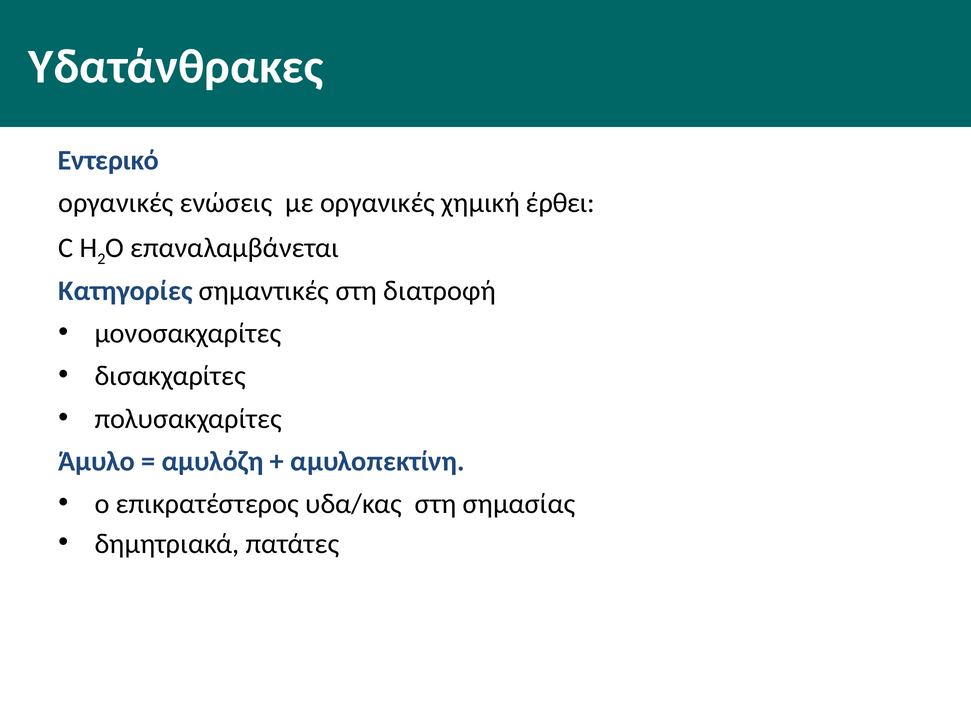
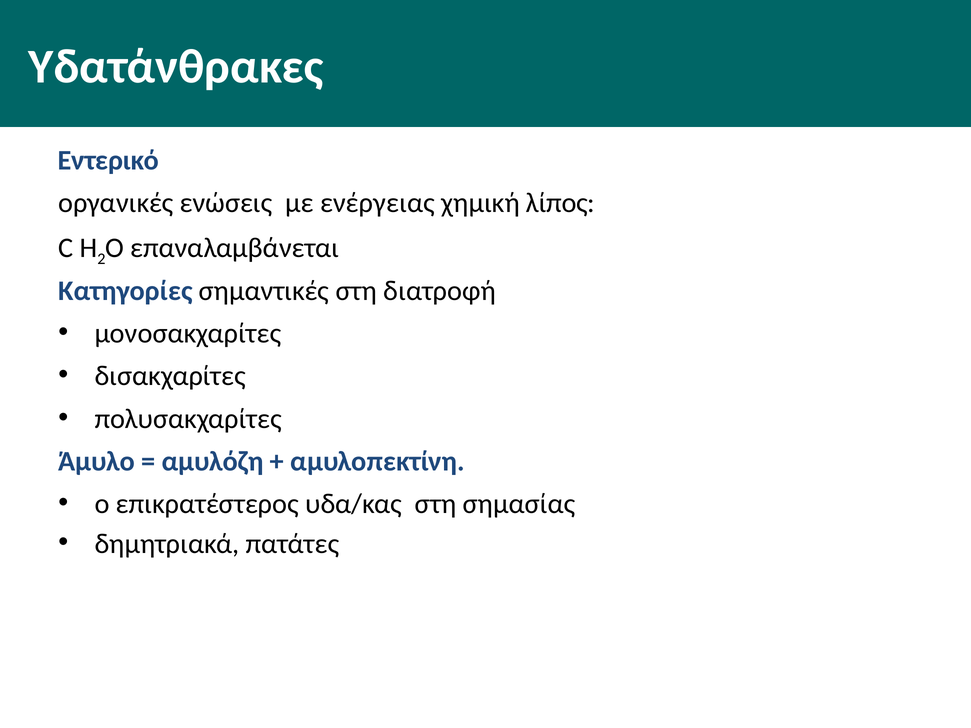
με οργανικές: οργανικές -> ενέργειας (377, 203)
έρθει: έρθει -> λίπος (560, 203)
